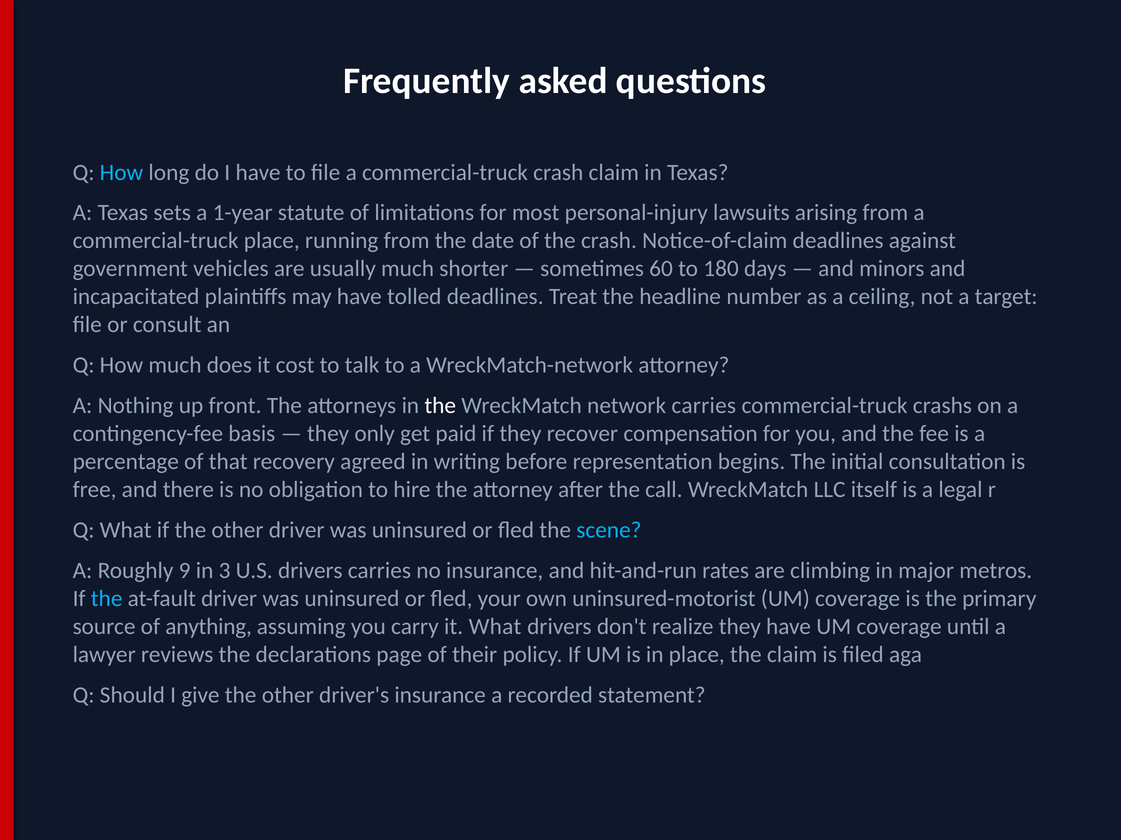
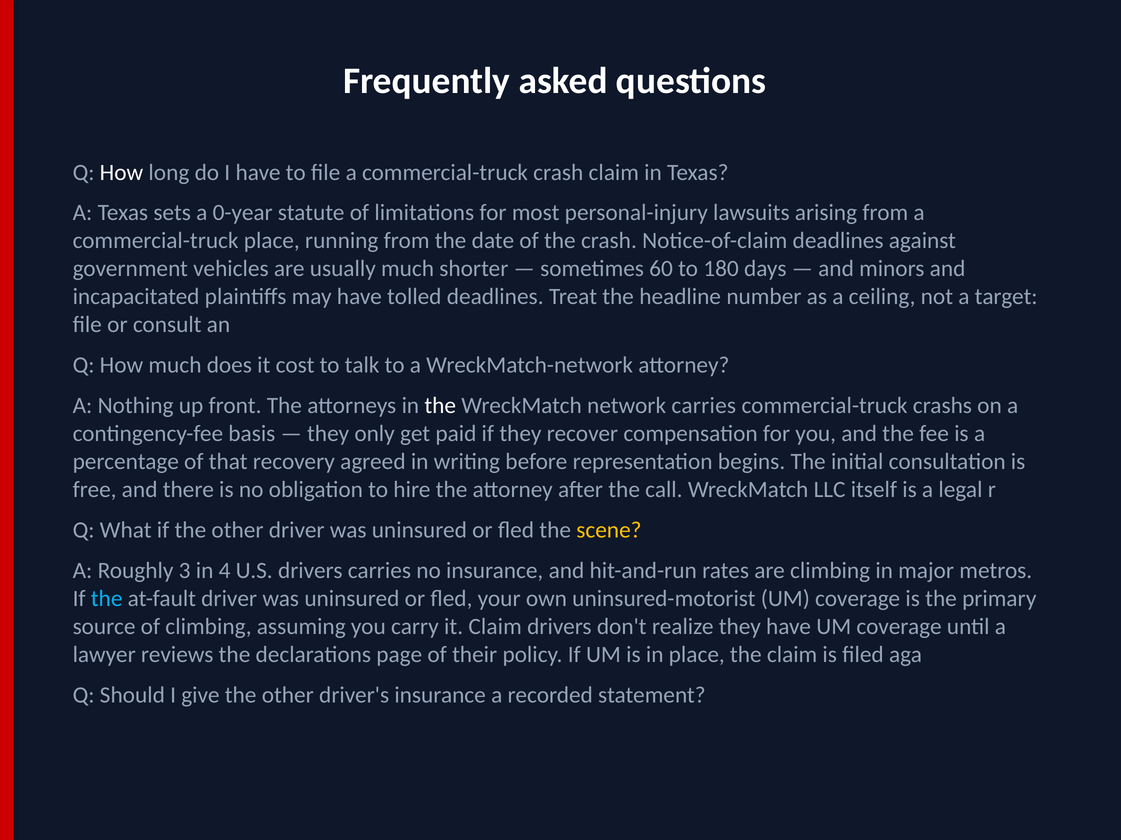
How colour: light blue -> white (121, 172)
1-year: 1-year -> 0-year (243, 213)
scene colour: light blue -> yellow (609, 531)
9: 9 -> 3 (185, 571)
3: 3 -> 4 (225, 571)
of anything: anything -> climbing (208, 627)
it What: What -> Claim (495, 627)
